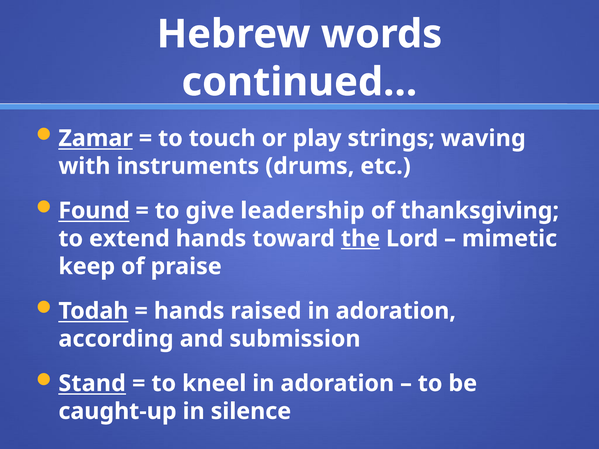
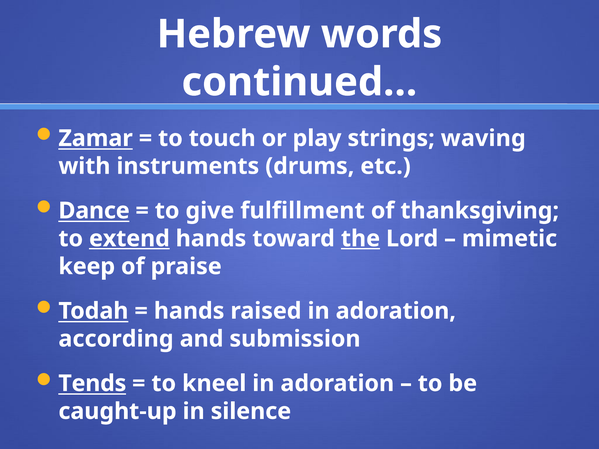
Found: Found -> Dance (94, 211)
leadership: leadership -> fulfillment (303, 211)
extend underline: none -> present (129, 239)
Stand: Stand -> Tends (92, 384)
